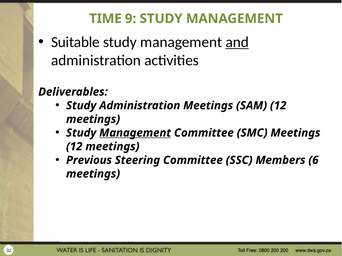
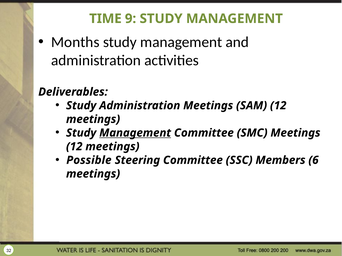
Suitable: Suitable -> Months (75, 42)
and underline: present -> none (237, 42)
Previous: Previous -> Possible (89, 160)
